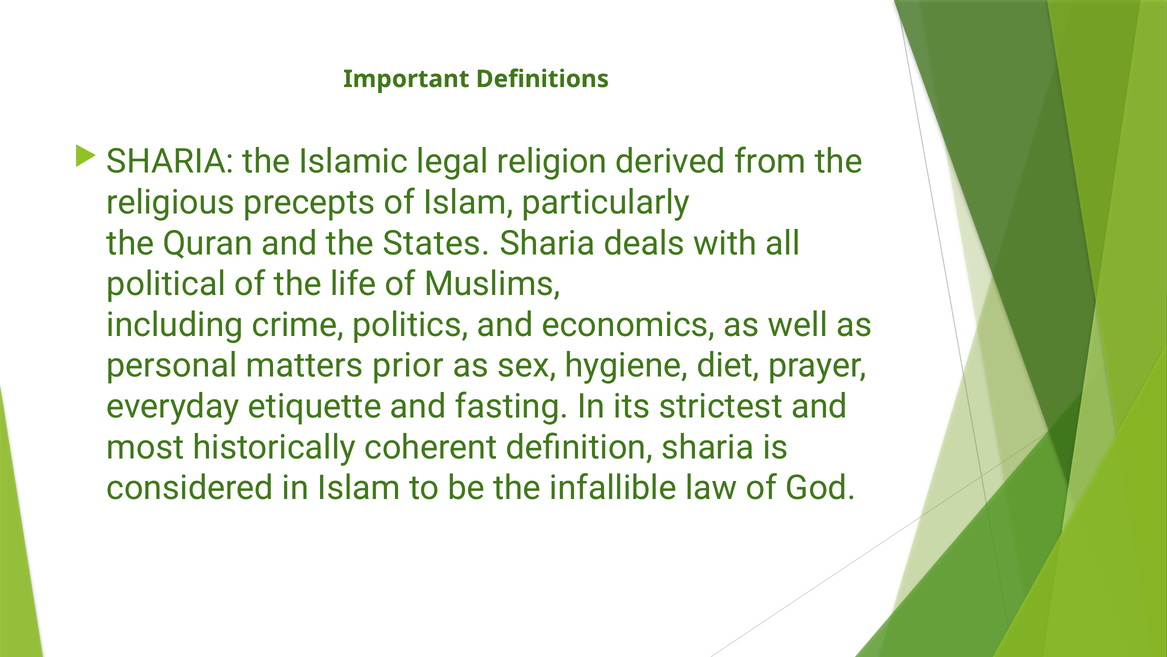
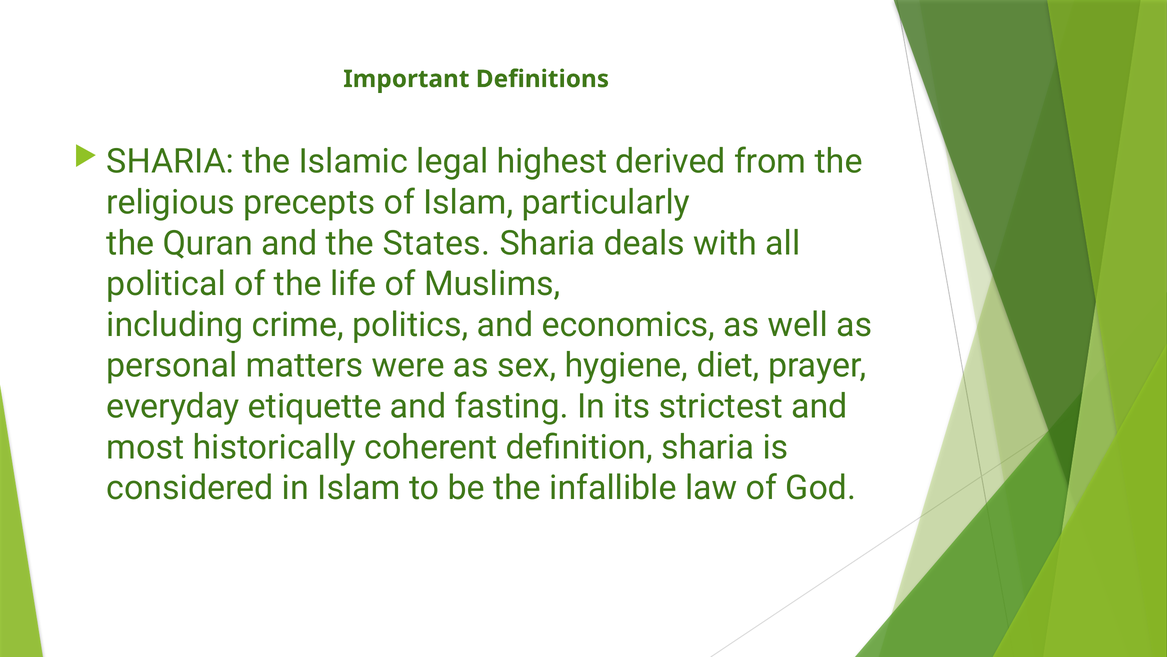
religion: religion -> highest (552, 162)
prior: prior -> were (408, 365)
